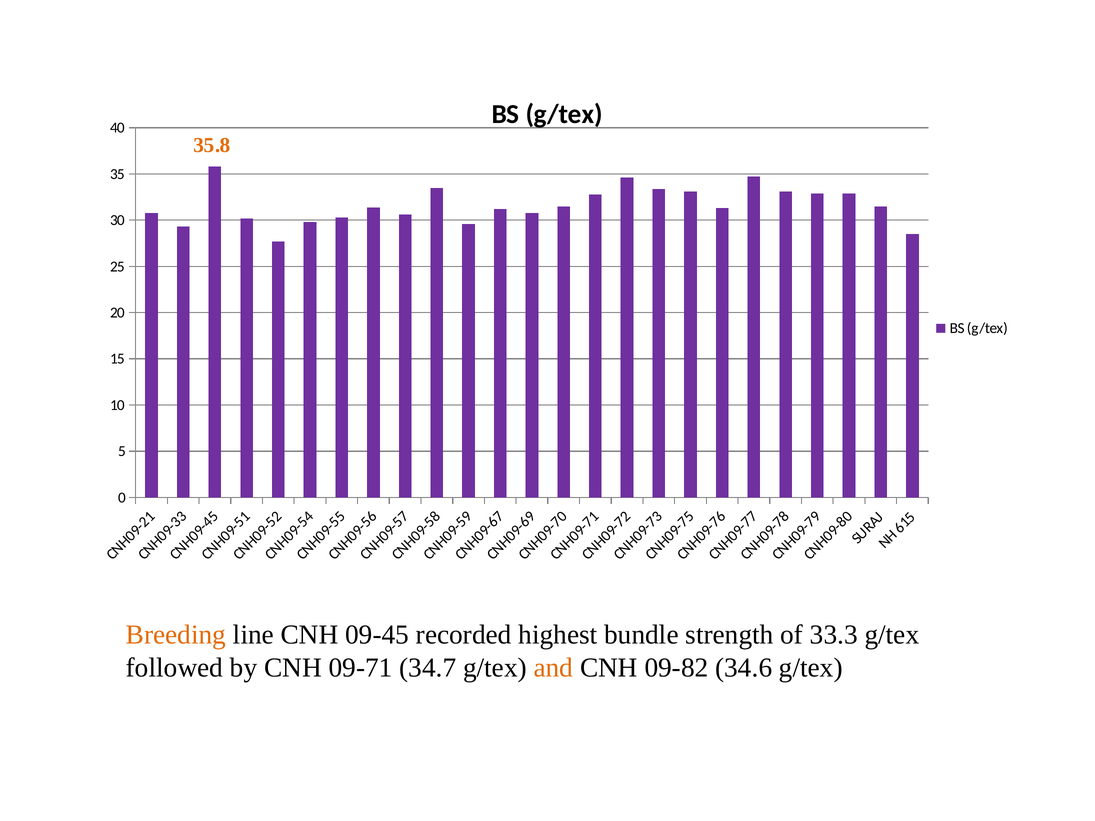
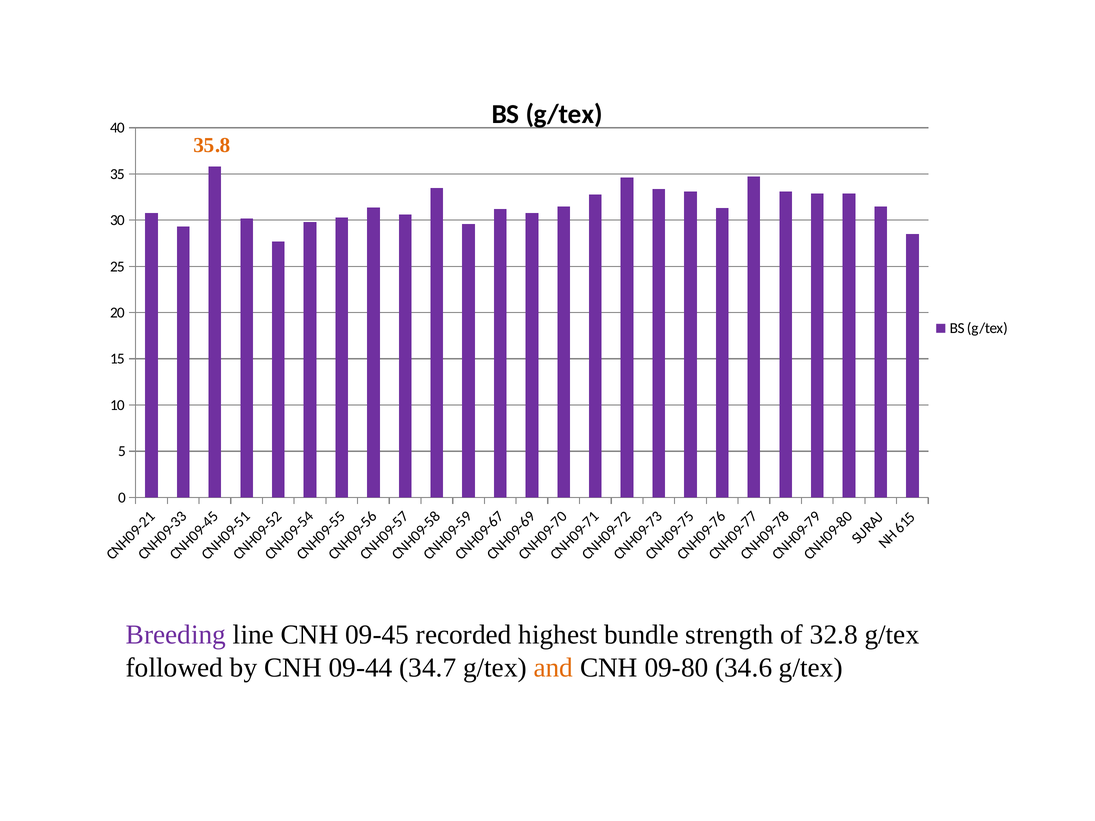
Breeding colour: orange -> purple (176, 635)
33.3: 33.3 -> 32.8 (834, 635)
09-71: 09-71 -> 09-44 (361, 668)
09-82: 09-82 -> 09-80 (677, 668)
